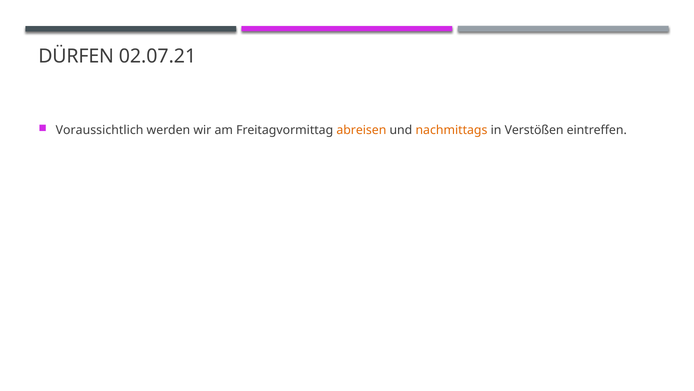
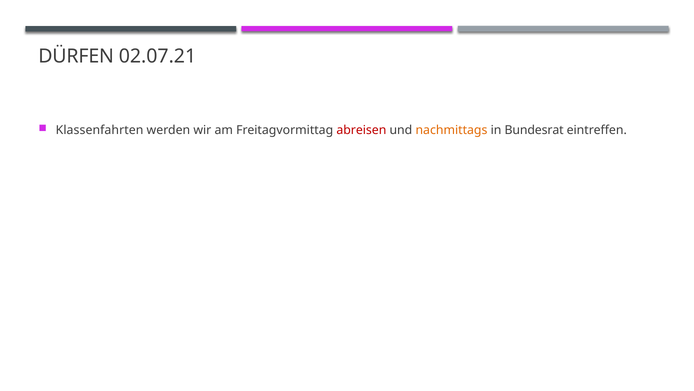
Voraussichtlich: Voraussichtlich -> Klassenfahrten (100, 130)
abreisen colour: orange -> red (361, 130)
Verstößen: Verstößen -> Bundesrat (534, 130)
